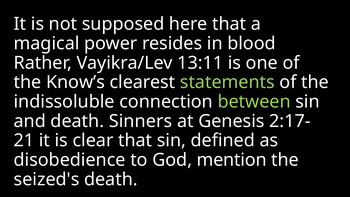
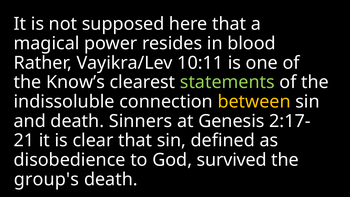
13:11: 13:11 -> 10:11 (200, 63)
between colour: light green -> yellow (254, 102)
mention: mention -> survived (232, 160)
seized's: seized's -> group's (46, 179)
